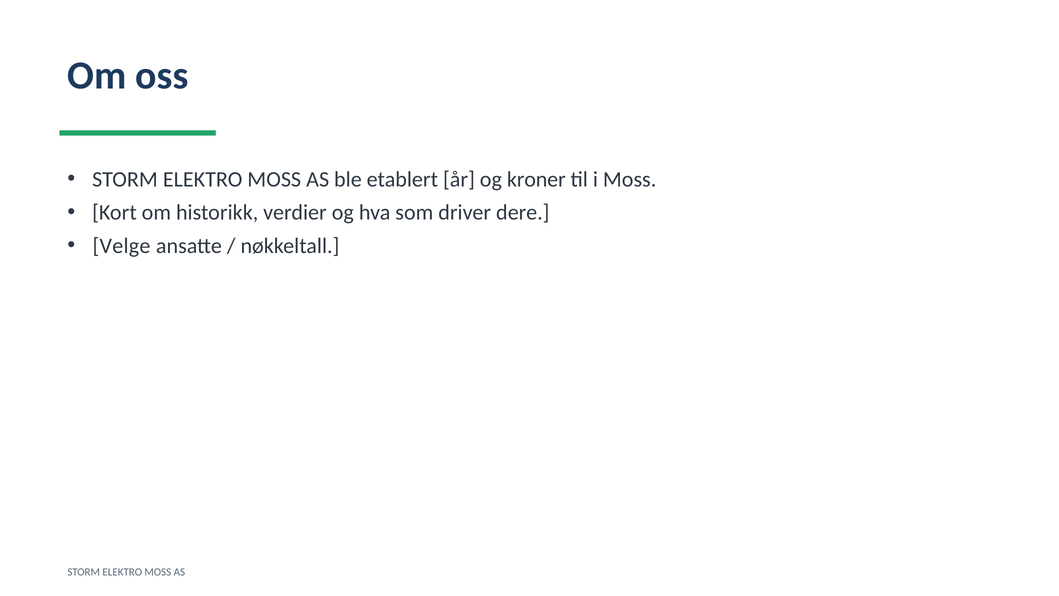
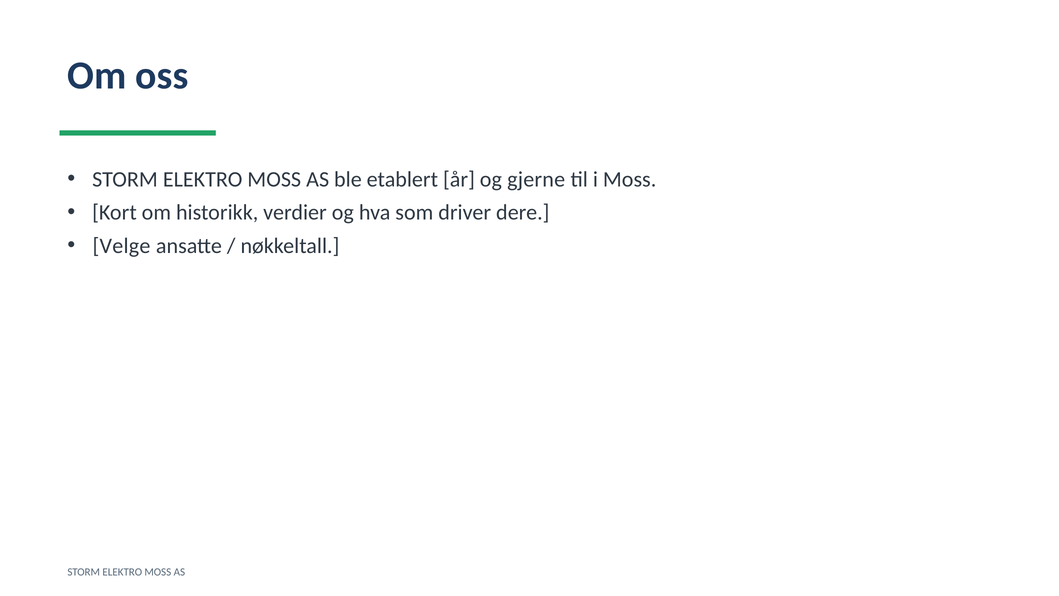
kroner: kroner -> gjerne (536, 179)
